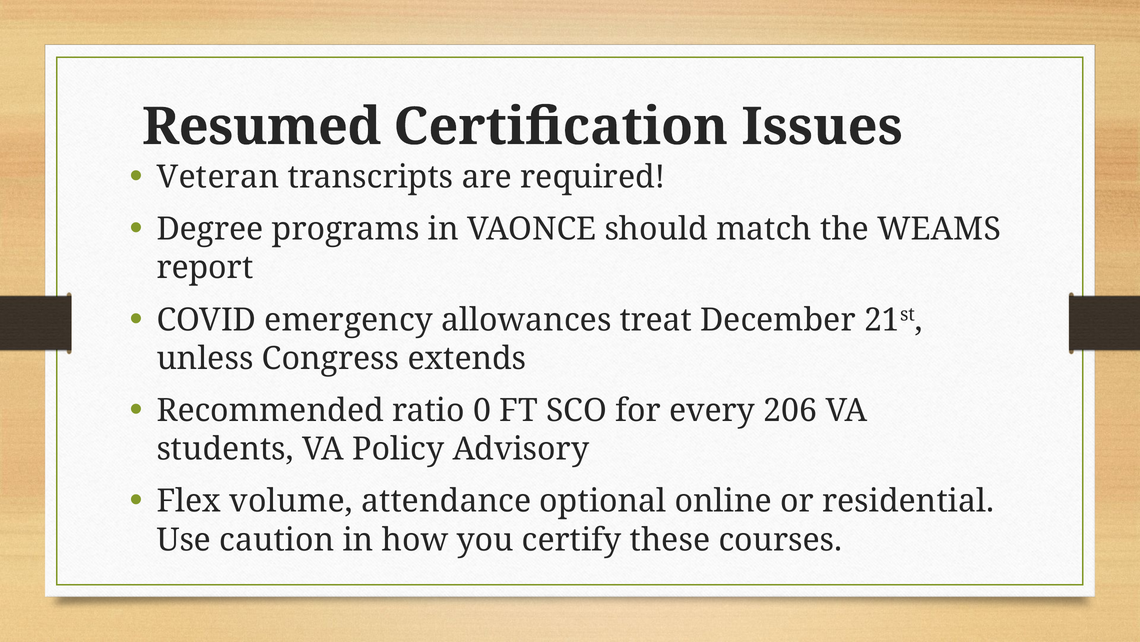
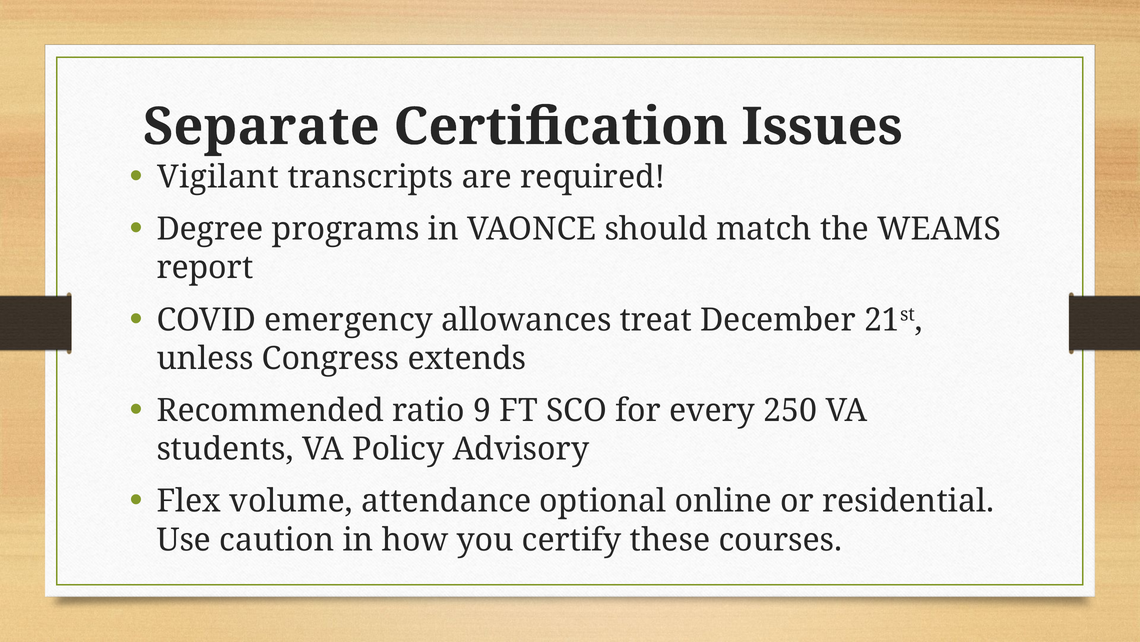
Resumed: Resumed -> Separate (261, 127)
Veteran: Veteran -> Vigilant (218, 177)
0: 0 -> 9 (482, 410)
206: 206 -> 250 (790, 410)
